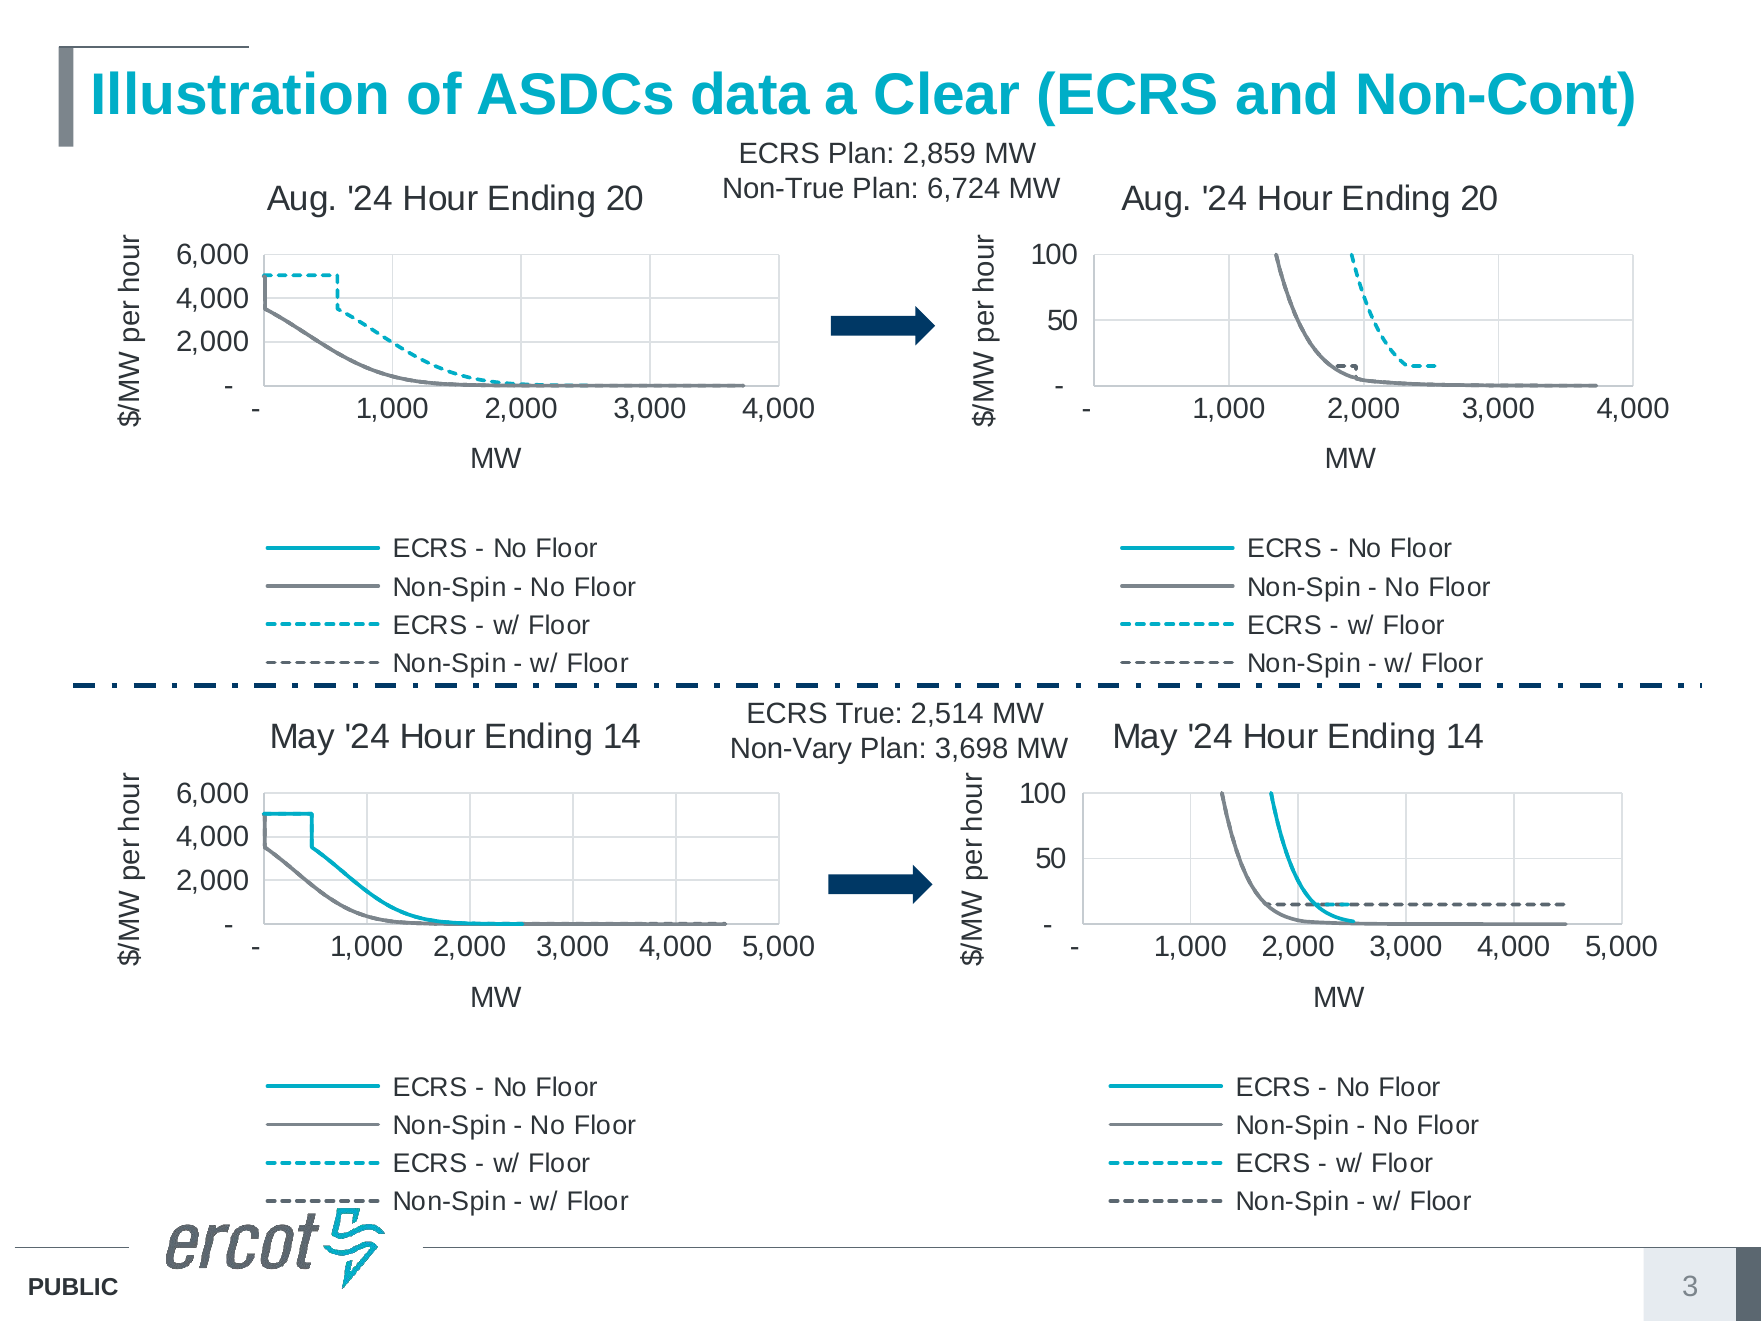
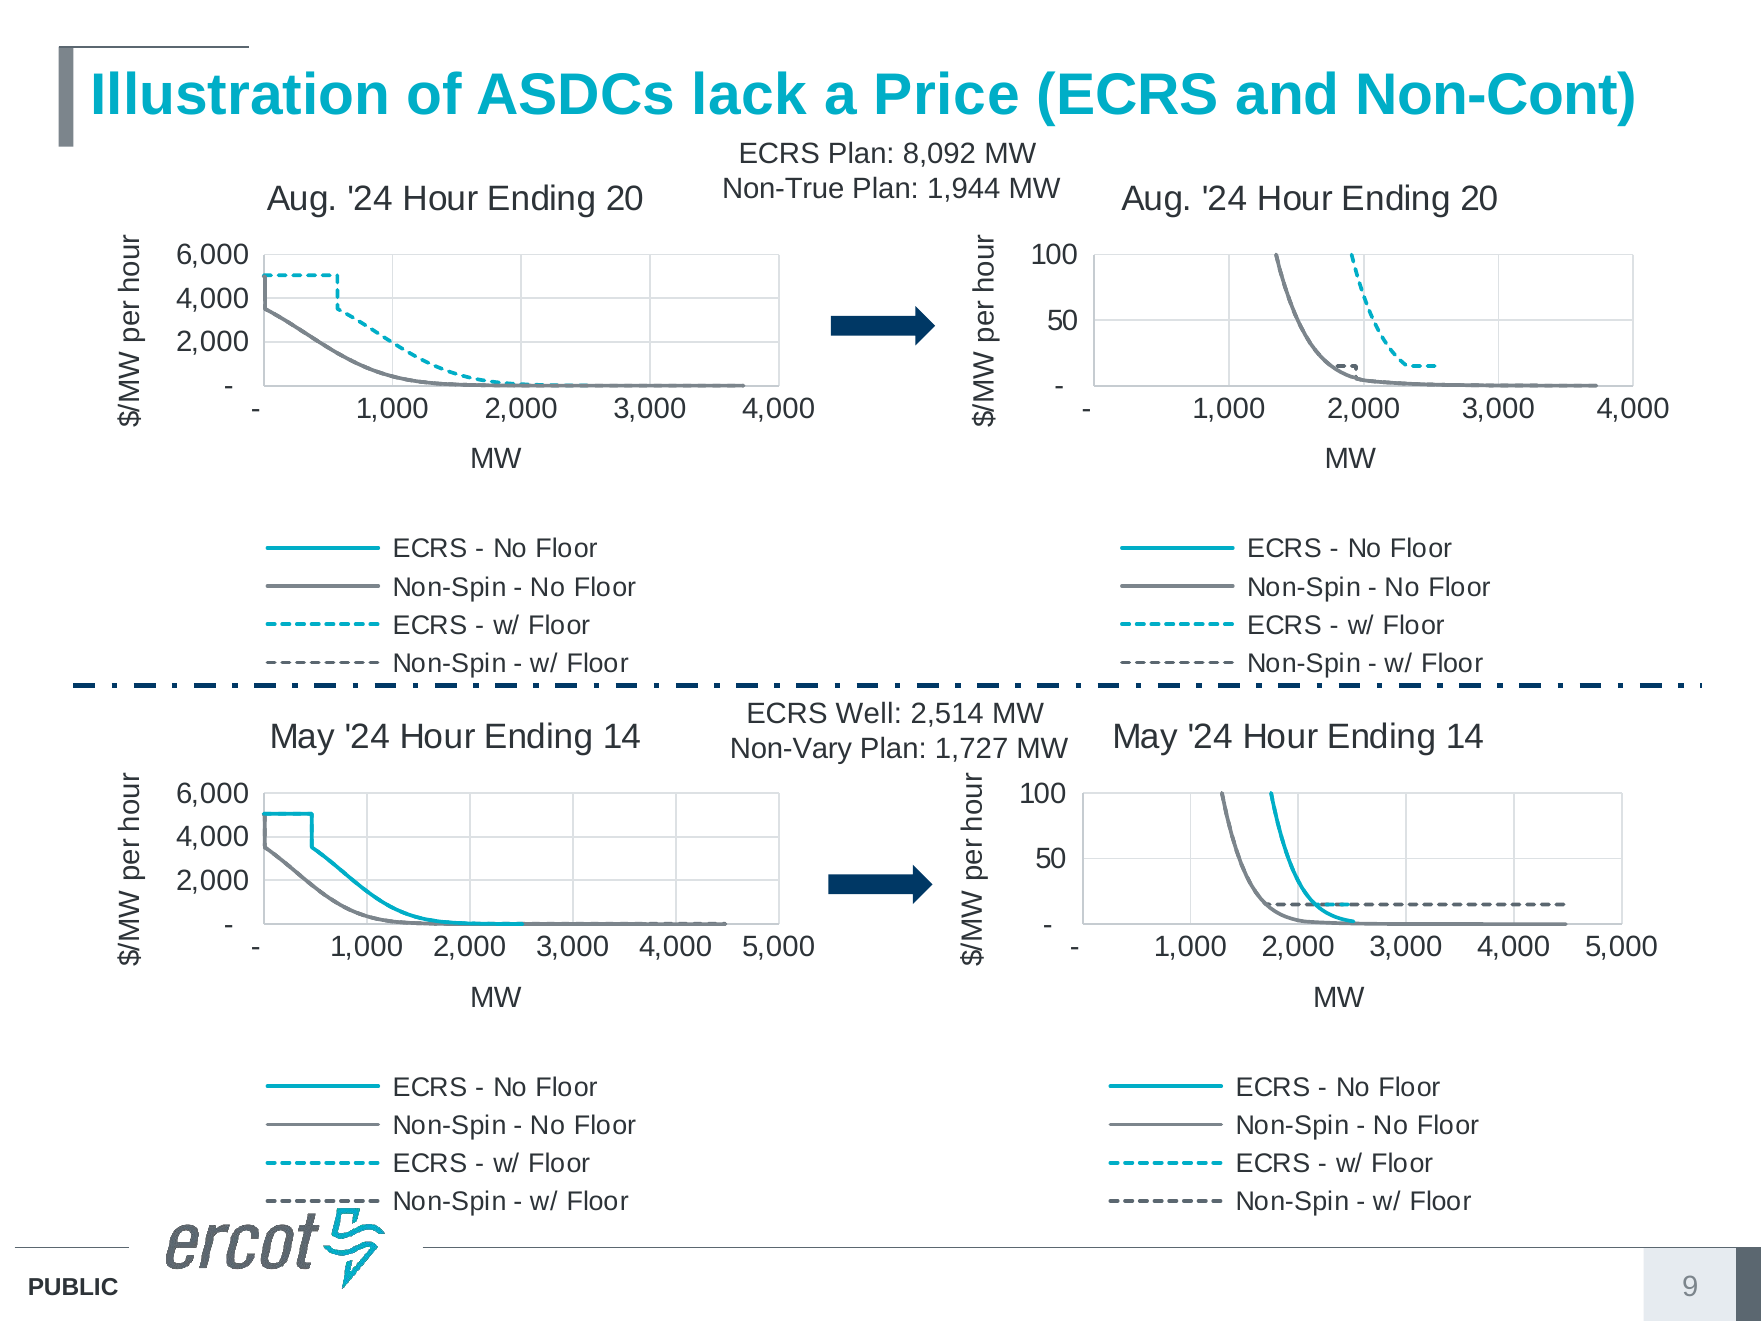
data: data -> lack (750, 95)
Clear: Clear -> Price (947, 95)
2,859: 2,859 -> 8,092 (939, 153)
6,724: 6,724 -> 1,944 (964, 189)
True: True -> Well (869, 713)
3,698: 3,698 -> 1,727 (972, 749)
3: 3 -> 9 (1690, 1287)
